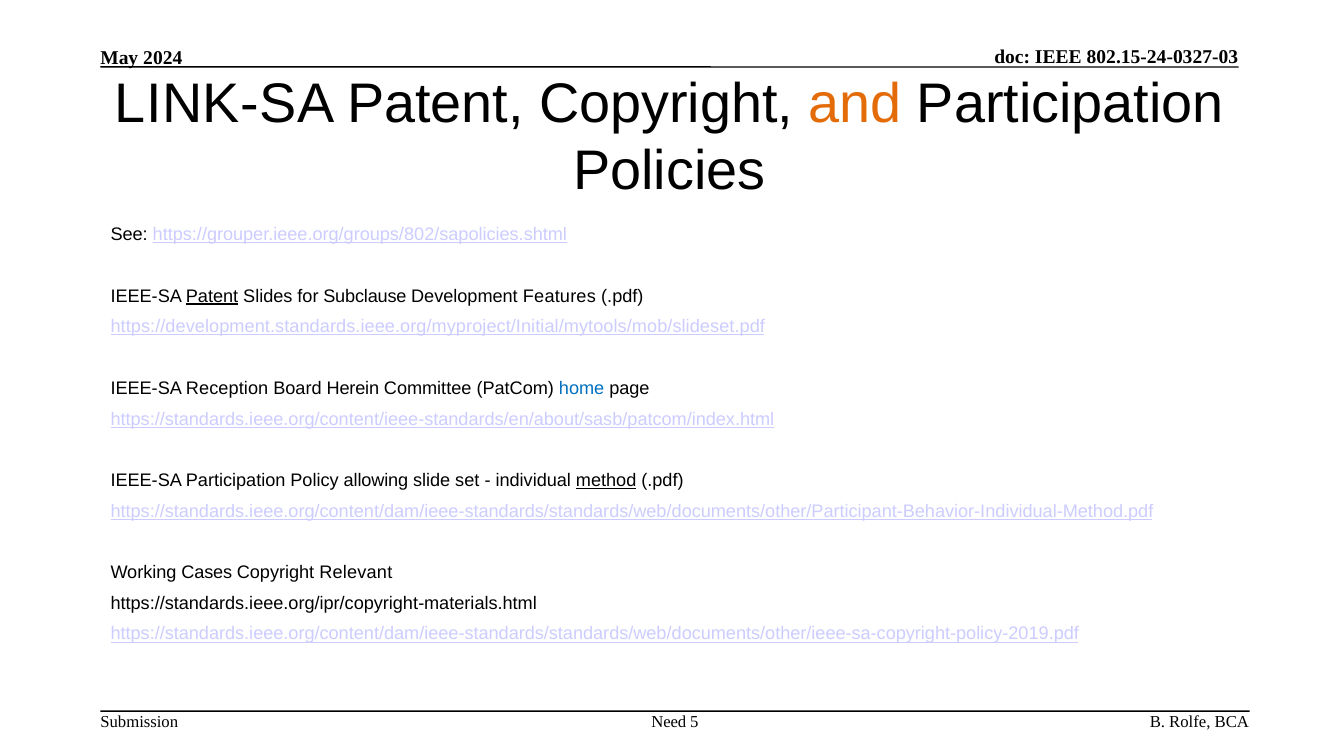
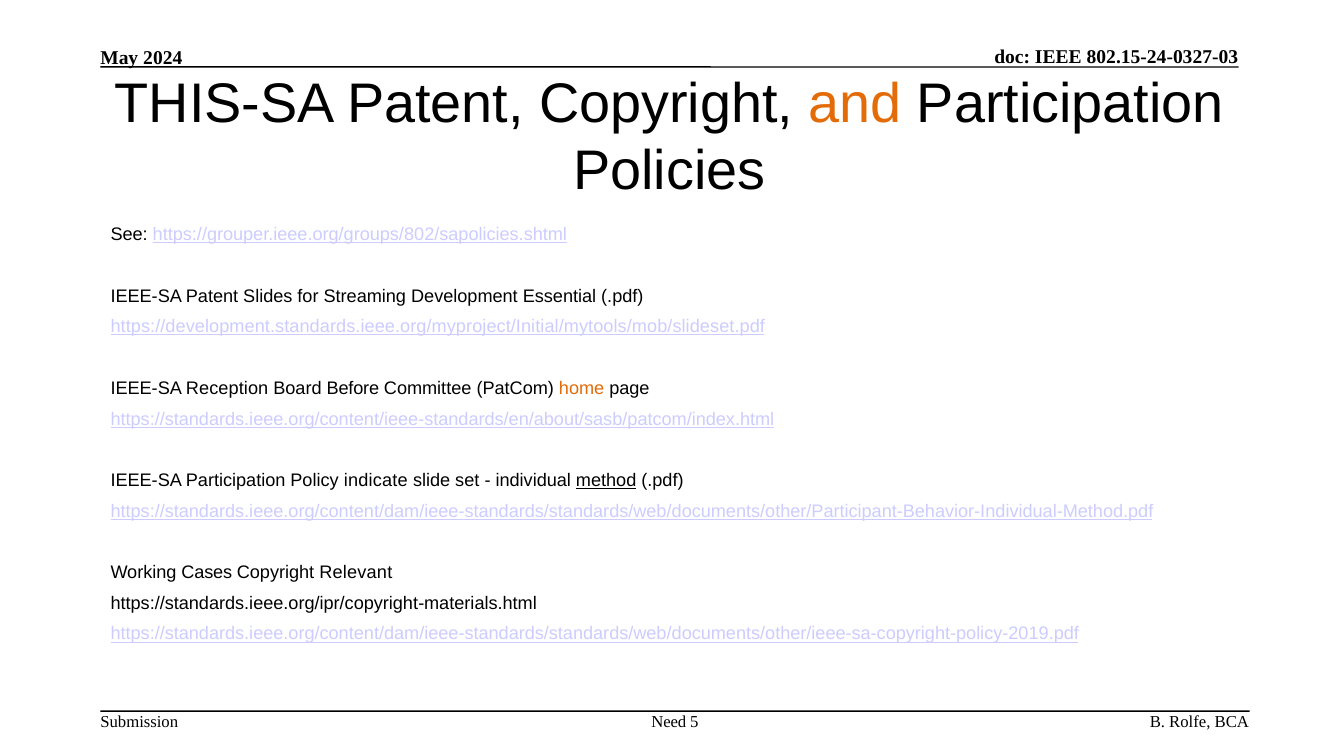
LINK-SA: LINK-SA -> THIS-SA (225, 104)
Patent underline: present -> none (212, 296)
Subclause: Subclause -> Streaming (365, 296)
Features: Features -> Essential (560, 296)
Herein: Herein -> Before (353, 388)
home colour: blue -> orange (582, 388)
allowing: allowing -> indicate (376, 481)
